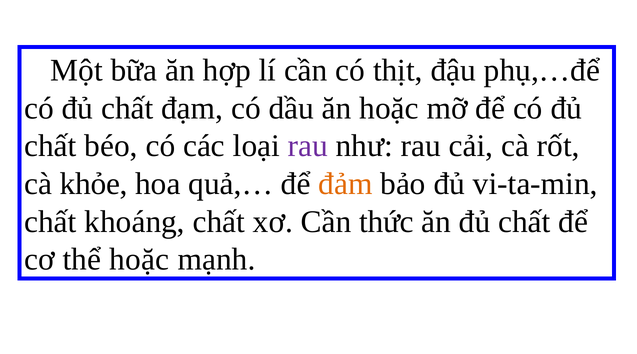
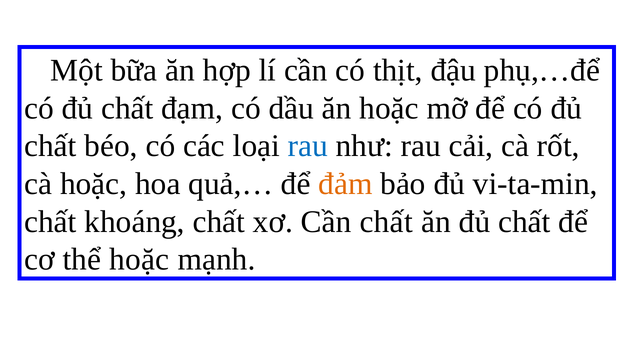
rau colour: purple -> blue (308, 146)
cà khỏe: khỏe -> hoặc (94, 184)
Cần thức: thức -> chất (386, 222)
